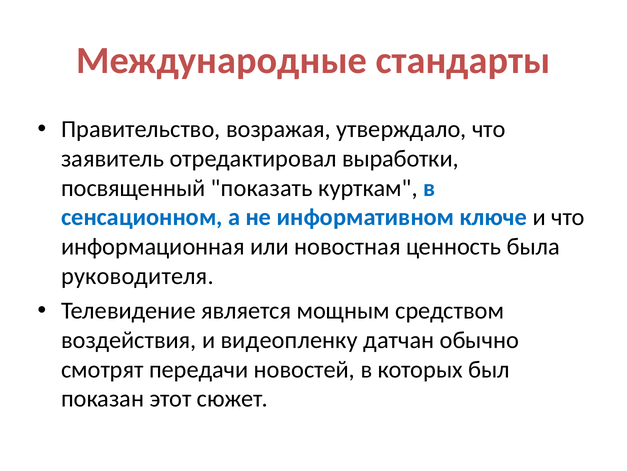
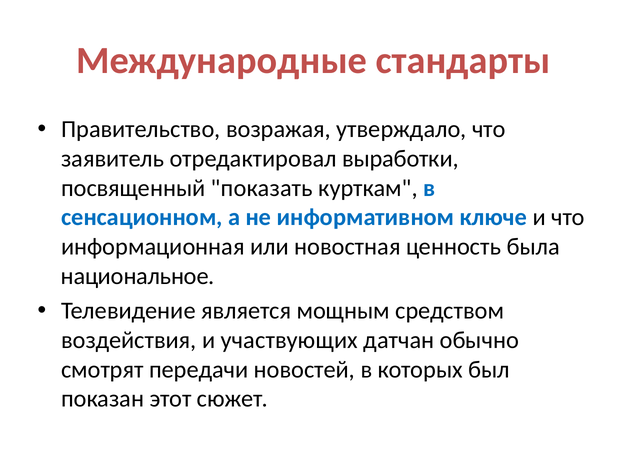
руководителя: руководителя -> национальное (138, 276)
видеопленку: видеопленку -> участвующих (289, 340)
